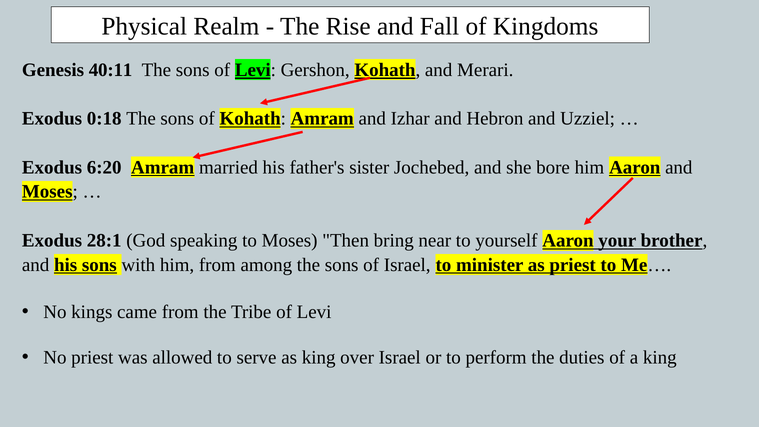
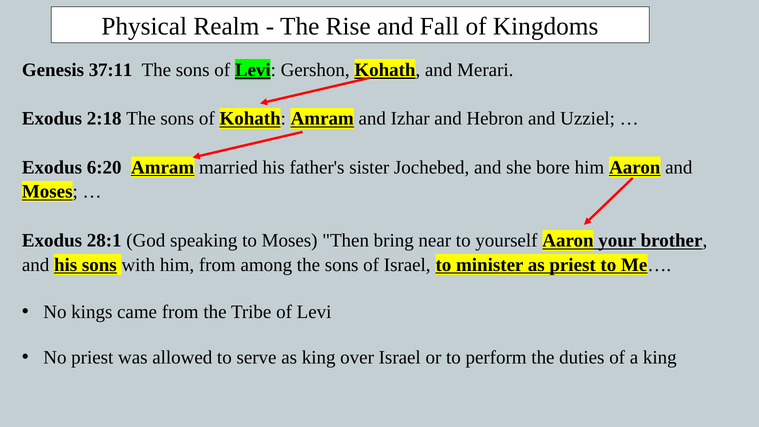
40:11: 40:11 -> 37:11 (111, 70)
0:18: 0:18 -> 2:18 (104, 119)
